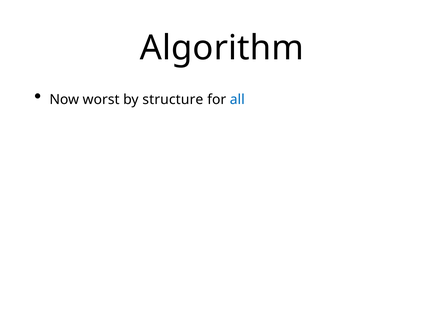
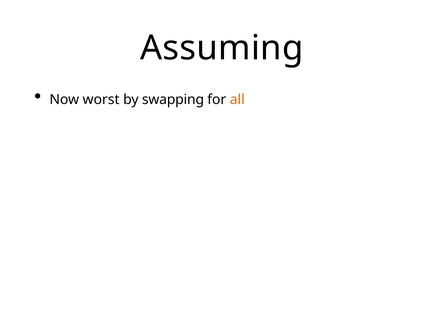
Algorithm: Algorithm -> Assuming (222, 48)
structure: structure -> swapping (173, 99)
all colour: blue -> orange (237, 99)
